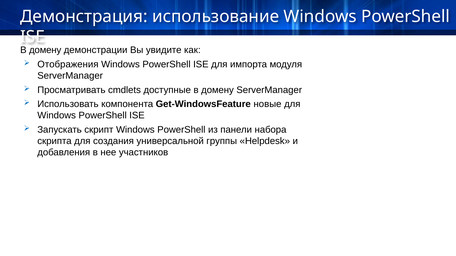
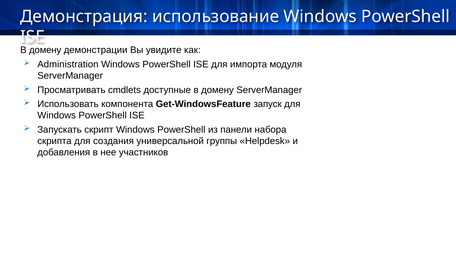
Отображения: Отображения -> Administration (68, 64)
новые: новые -> запуск (268, 104)
